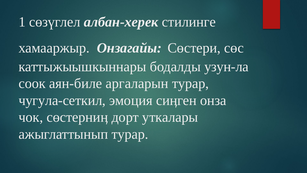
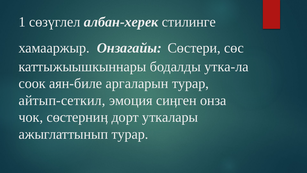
узун-ла: узун-ла -> утка-ла (226, 66)
чугула-сеткил: чугула-сеткил -> айтып-сеткил (62, 100)
